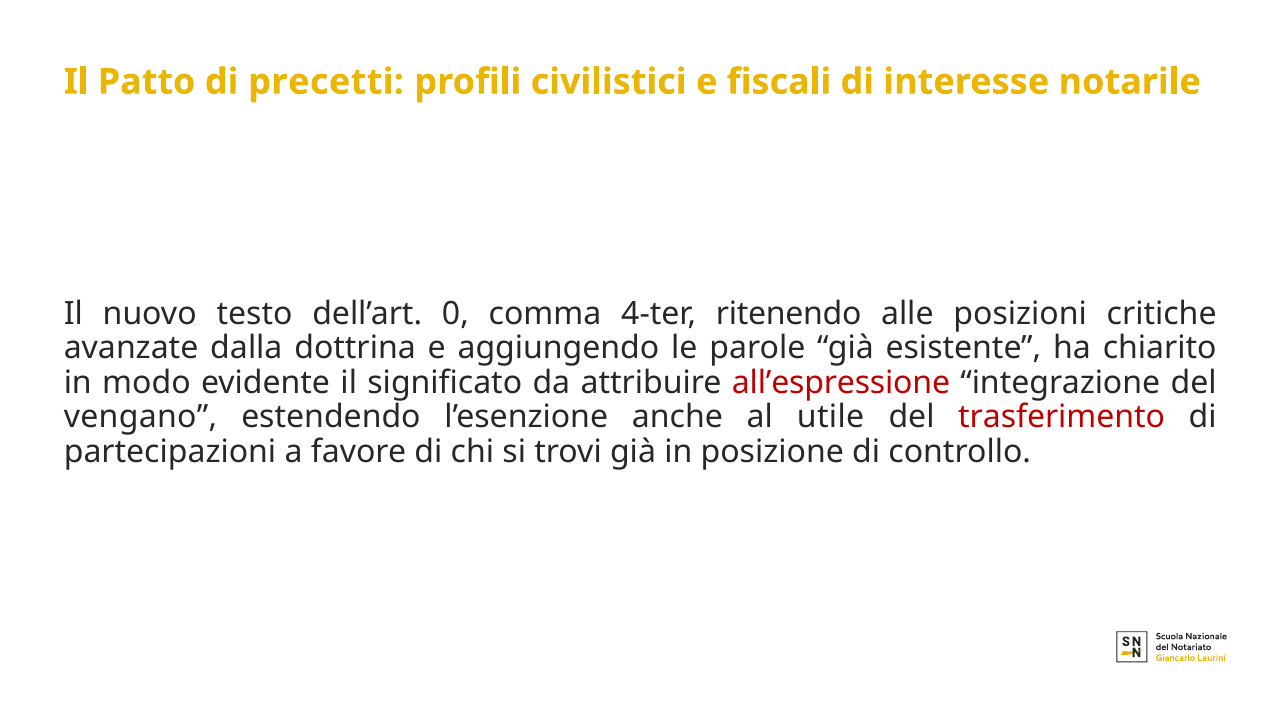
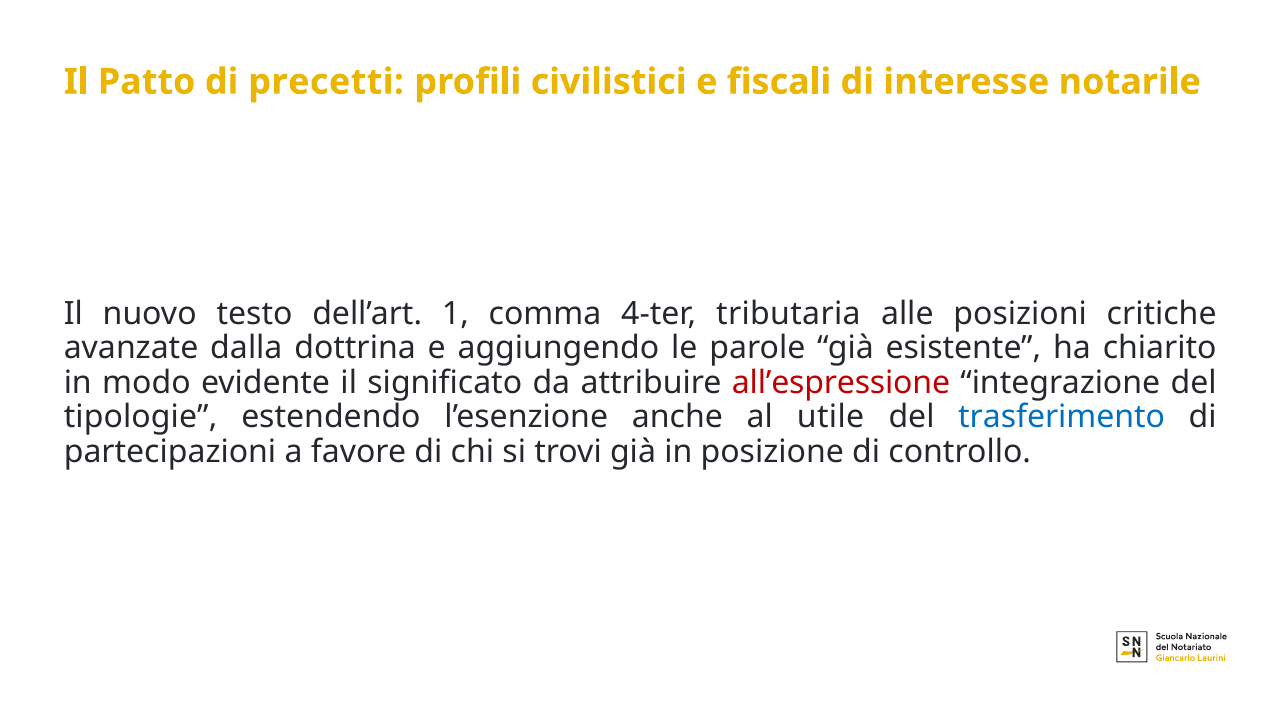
0: 0 -> 1 (455, 313)
ritenendo: ritenendo -> tributaria (788, 313)
vengano: vengano -> tipologie (141, 417)
trasferimento colour: red -> blue (1062, 417)
